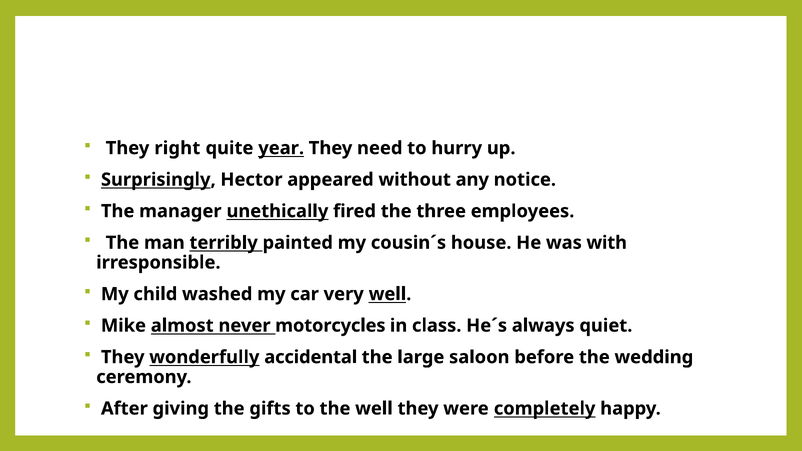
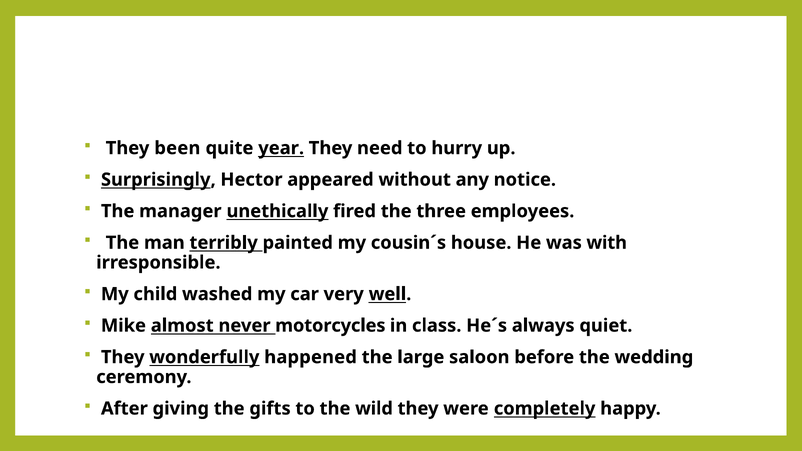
right: right -> been (177, 148)
accidental: accidental -> happened (311, 357)
the well: well -> wild (374, 409)
